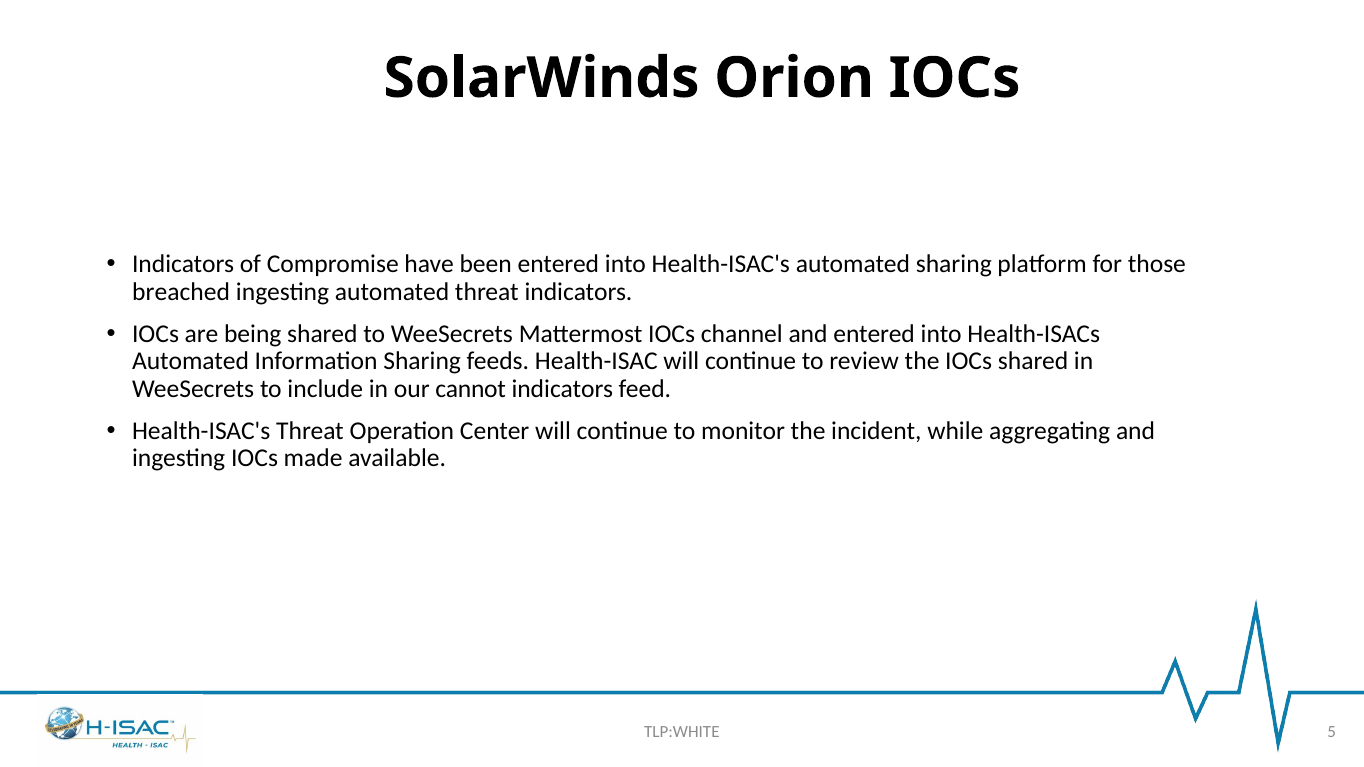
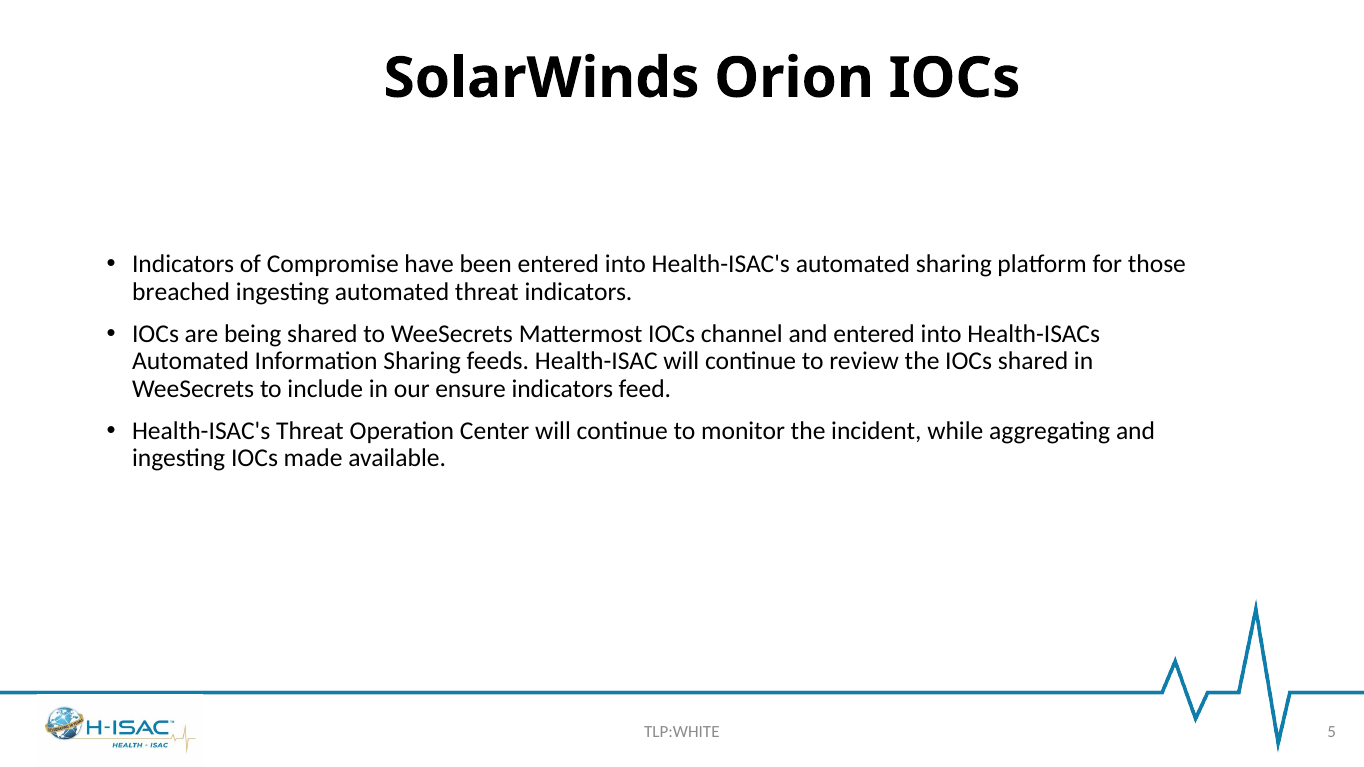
cannot: cannot -> ensure (471, 389)
